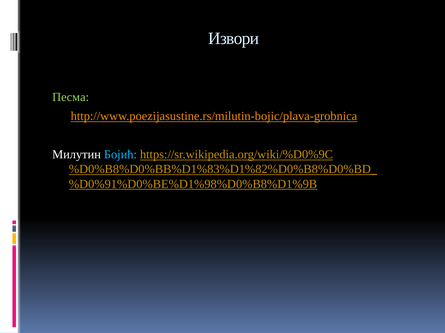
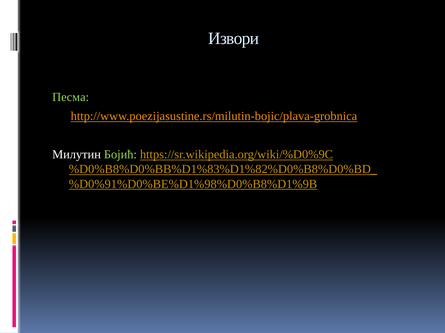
Бојић colour: light blue -> light green (120, 155)
